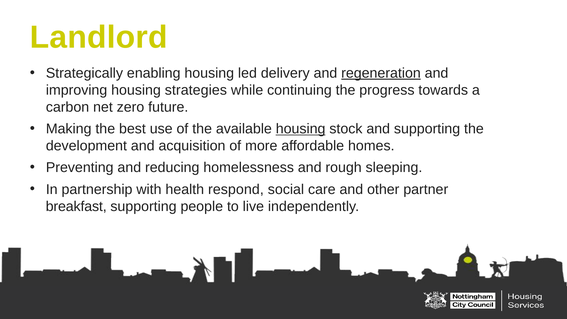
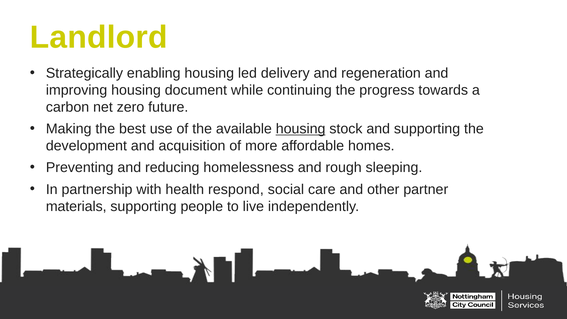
regeneration underline: present -> none (381, 73)
strategies: strategies -> document (196, 90)
breakfast: breakfast -> materials (76, 206)
